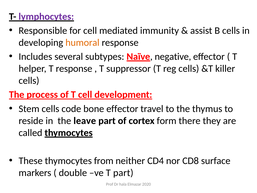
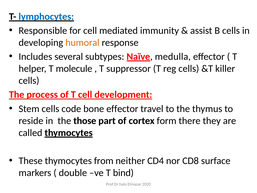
lymphocytes colour: purple -> blue (46, 17)
negative: negative -> medulla (173, 57)
T response: response -> molecule (74, 69)
leave: leave -> those (85, 121)
T part: part -> bind (123, 173)
